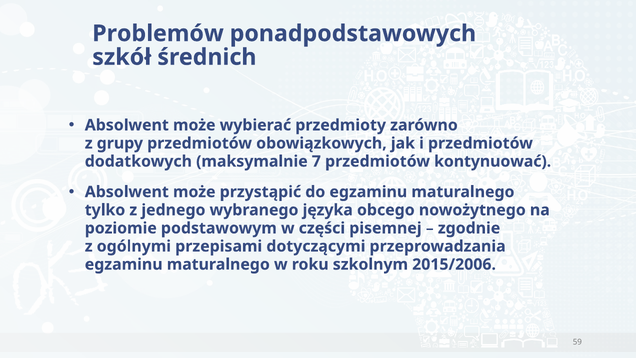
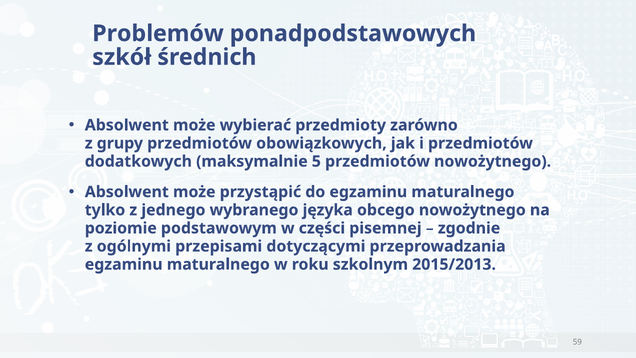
7: 7 -> 5 (316, 161)
przedmiotów kontynuować: kontynuować -> nowożytnego (493, 161)
2015/2006: 2015/2006 -> 2015/2013 (454, 264)
